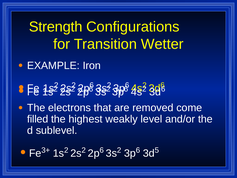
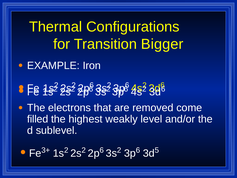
Strength: Strength -> Thermal (56, 27)
Wetter: Wetter -> Bigger (162, 44)
